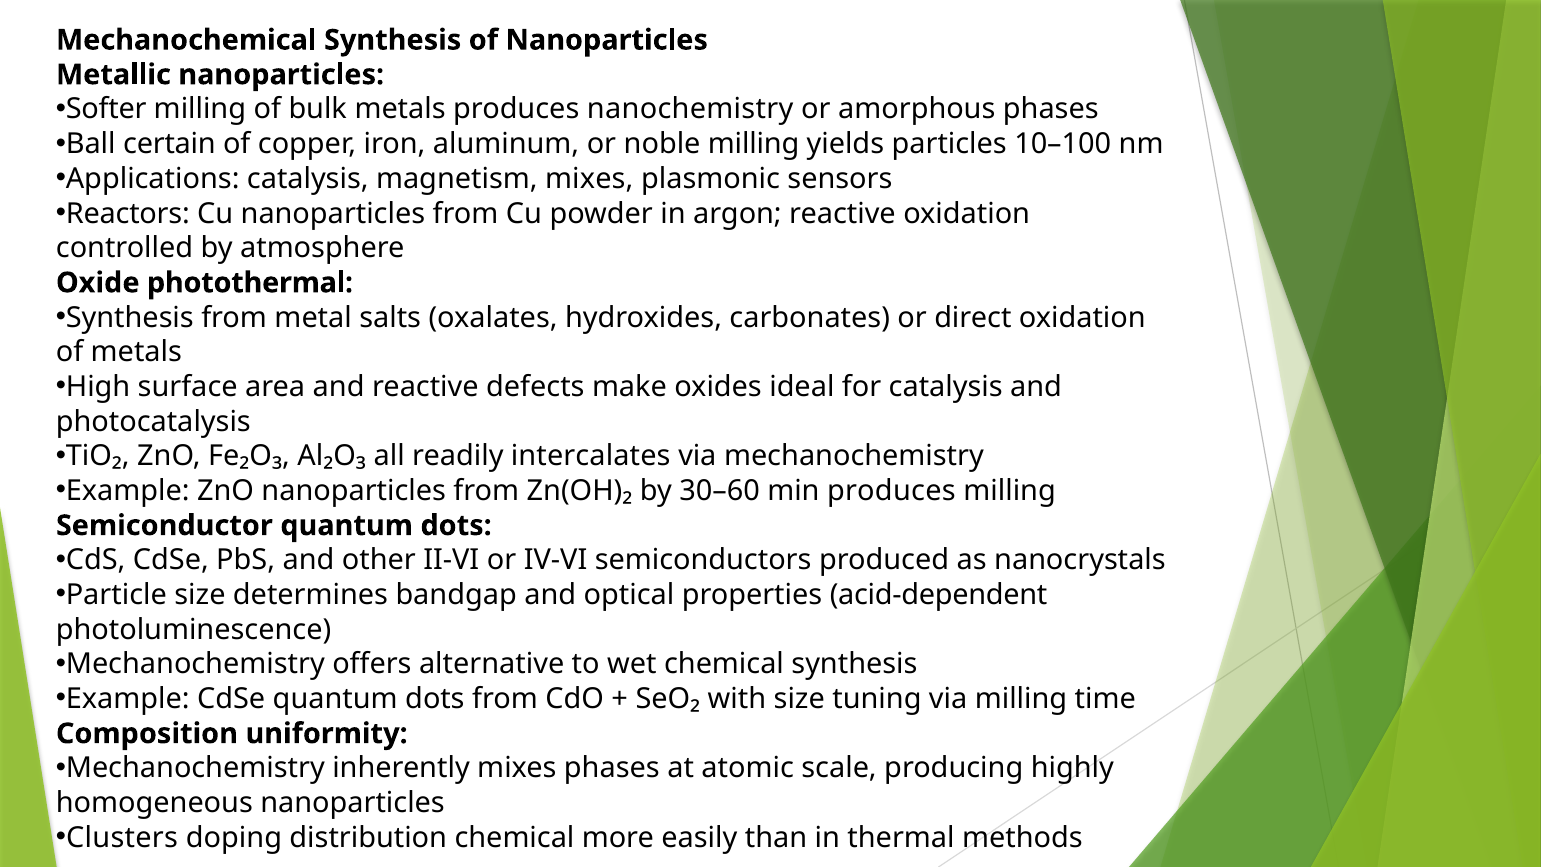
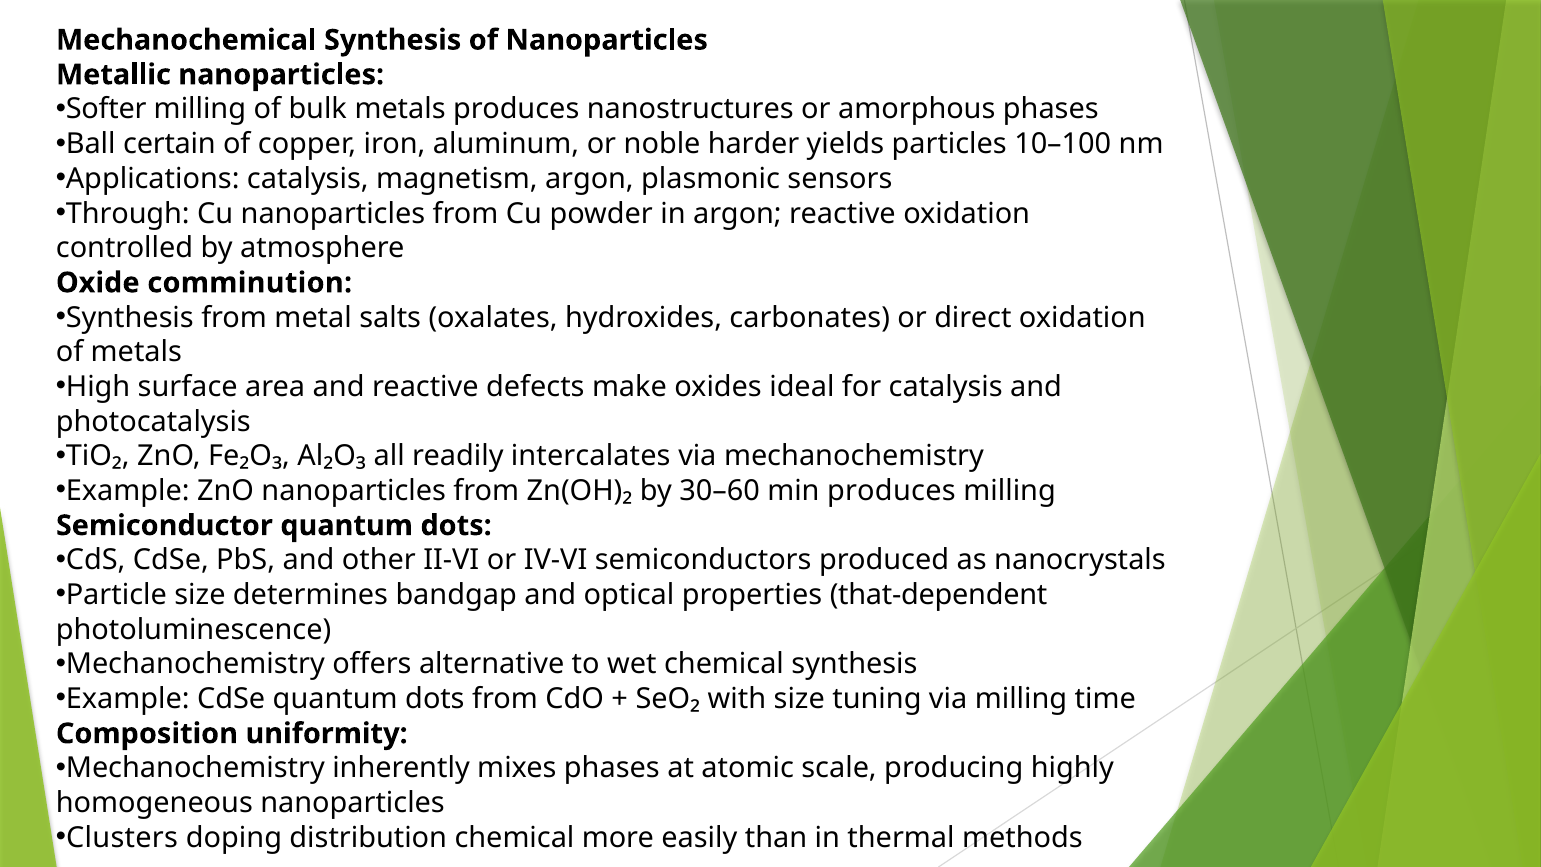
nanochemistry: nanochemistry -> nanostructures (690, 109)
noble milling: milling -> harder (754, 144)
magnetism mixes: mixes -> argon (589, 179)
Reactors: Reactors -> Through (128, 213)
photothermal: photothermal -> comminution (250, 283)
acid-dependent: acid-dependent -> that-dependent (939, 595)
